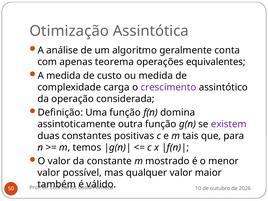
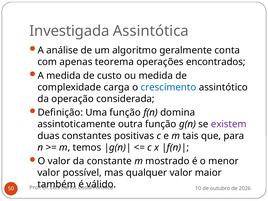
Otimização: Otimização -> Investigada (69, 31)
equivalentes: equivalentes -> encontrados (216, 62)
crescimento colour: purple -> blue (168, 87)
